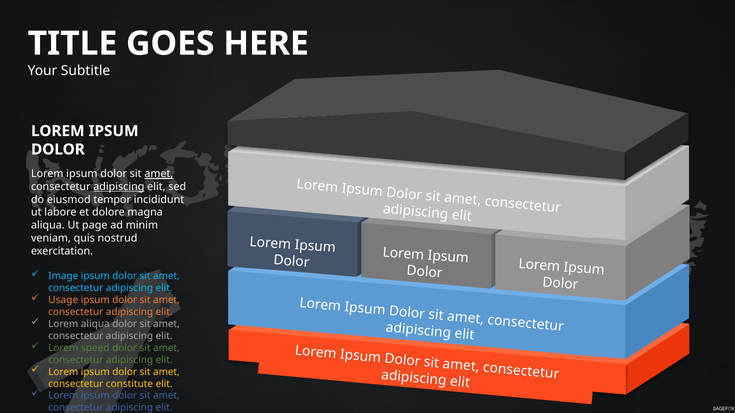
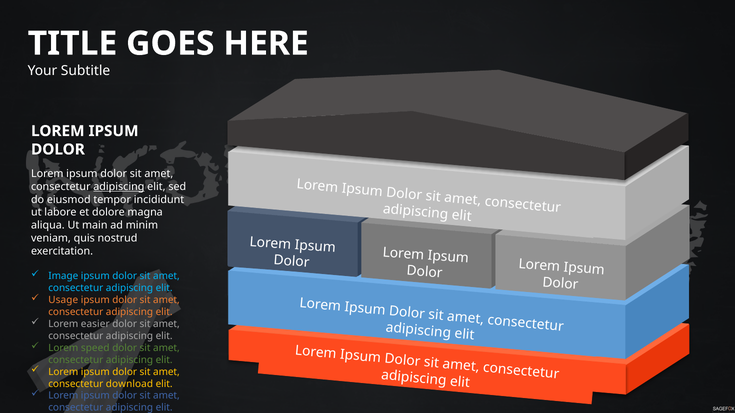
amet underline: present -> none (159, 174)
page: page -> main (95, 226)
Lorem aliqua: aliqua -> easier (95, 324)
constitute: constitute -> download (129, 384)
